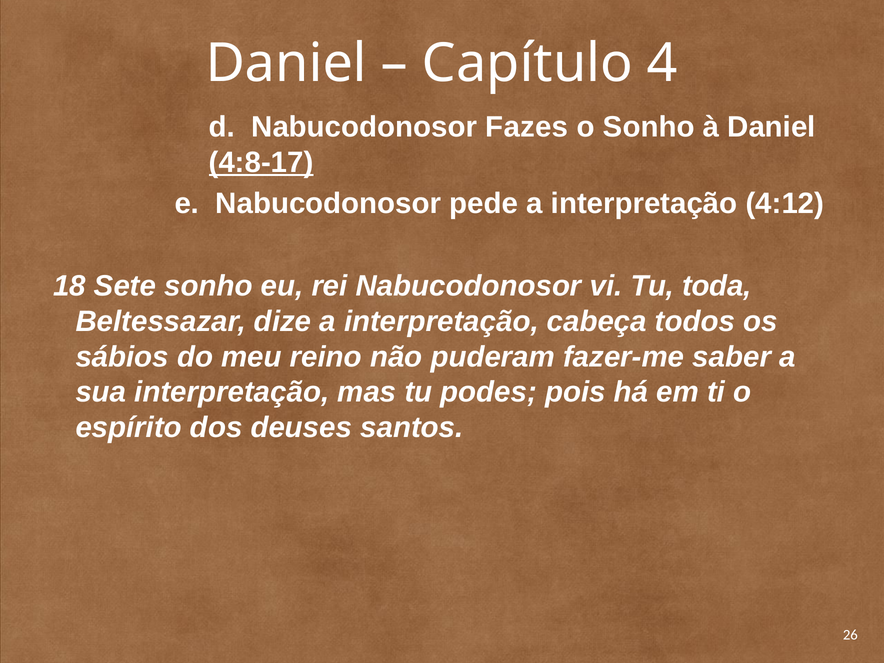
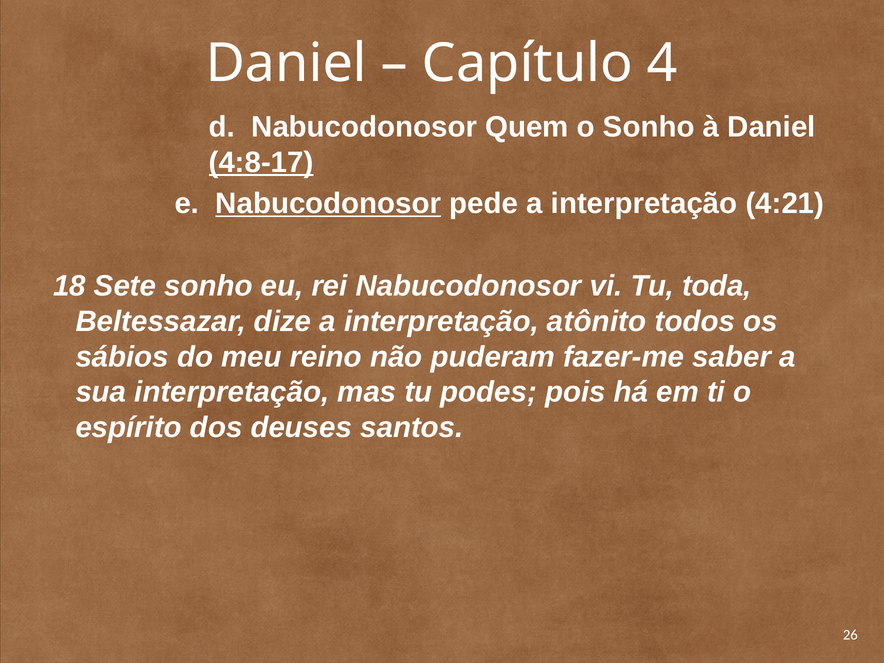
Fazes: Fazes -> Quem (527, 127)
Nabucodonosor underline: none -> present (328, 204)
4:12: 4:12 -> 4:21 (785, 204)
cabeça: cabeça -> atônito (597, 321)
